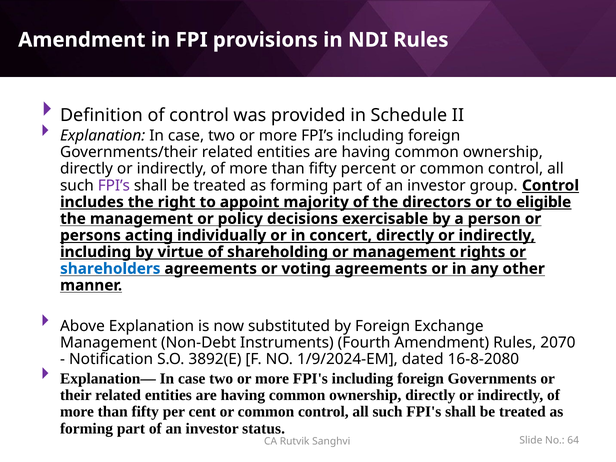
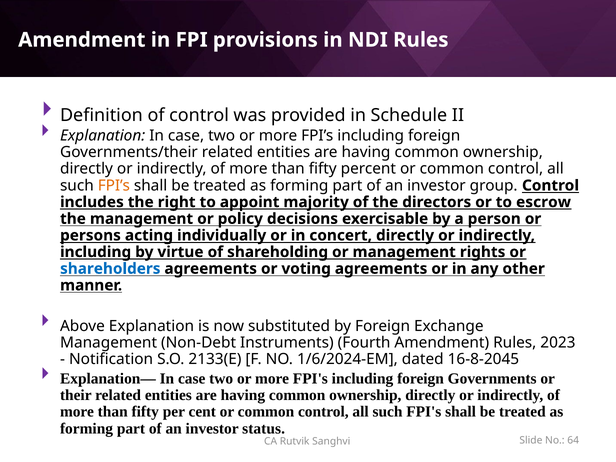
FPI’s colour: purple -> orange (114, 185)
eligible: eligible -> escrow (544, 202)
2070: 2070 -> 2023 (558, 343)
3892(E: 3892(E -> 2133(E (215, 359)
1/9/2024-EM: 1/9/2024-EM -> 1/6/2024-EM (347, 359)
16-8-2080: 16-8-2080 -> 16-8-2045 (483, 359)
